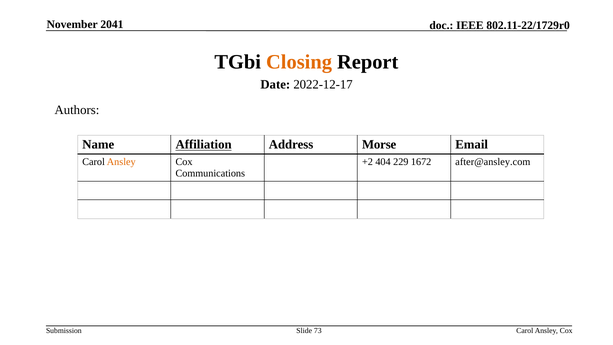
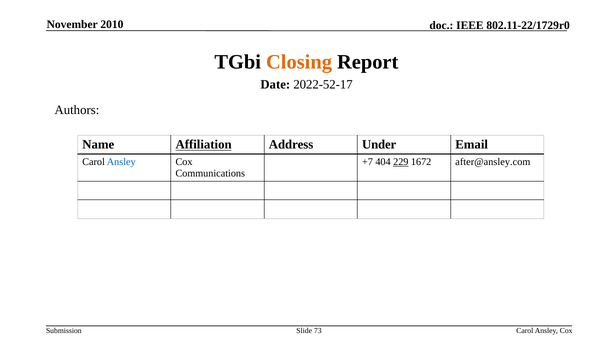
2041: 2041 -> 2010 (112, 24)
2022-12-17: 2022-12-17 -> 2022-52-17 (323, 84)
Morse: Morse -> Under (379, 145)
Ansley colour: orange -> blue (121, 162)
+2: +2 -> +7 (367, 162)
229 underline: none -> present (401, 162)
